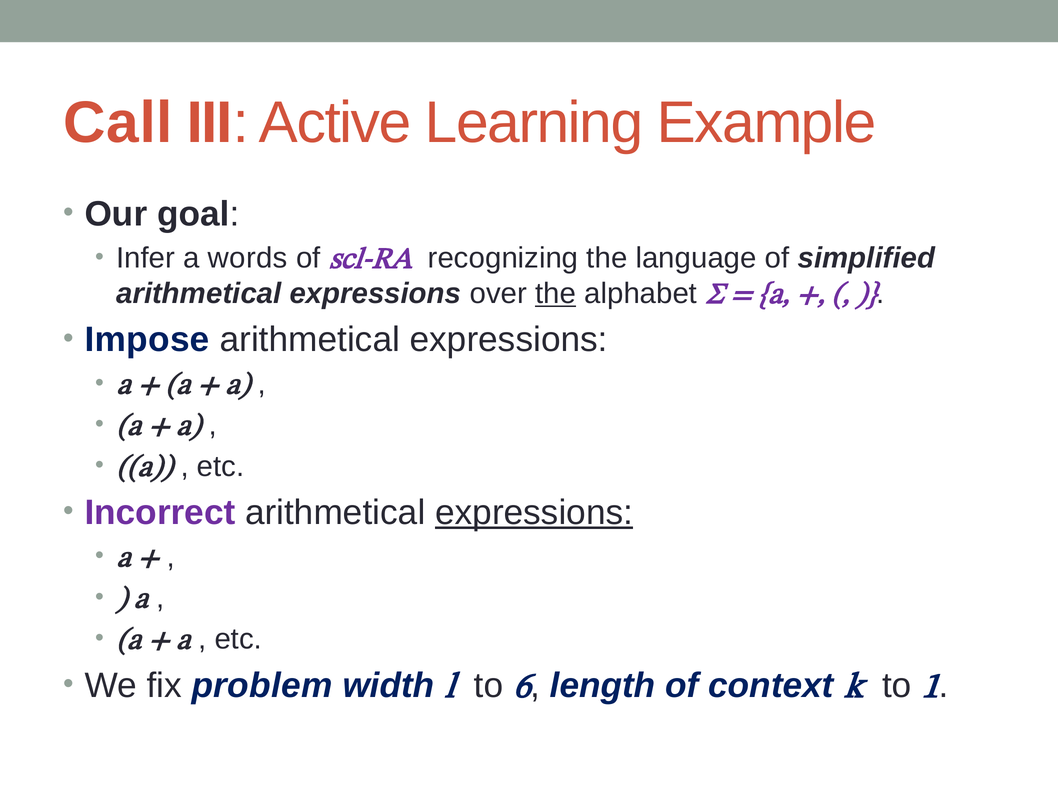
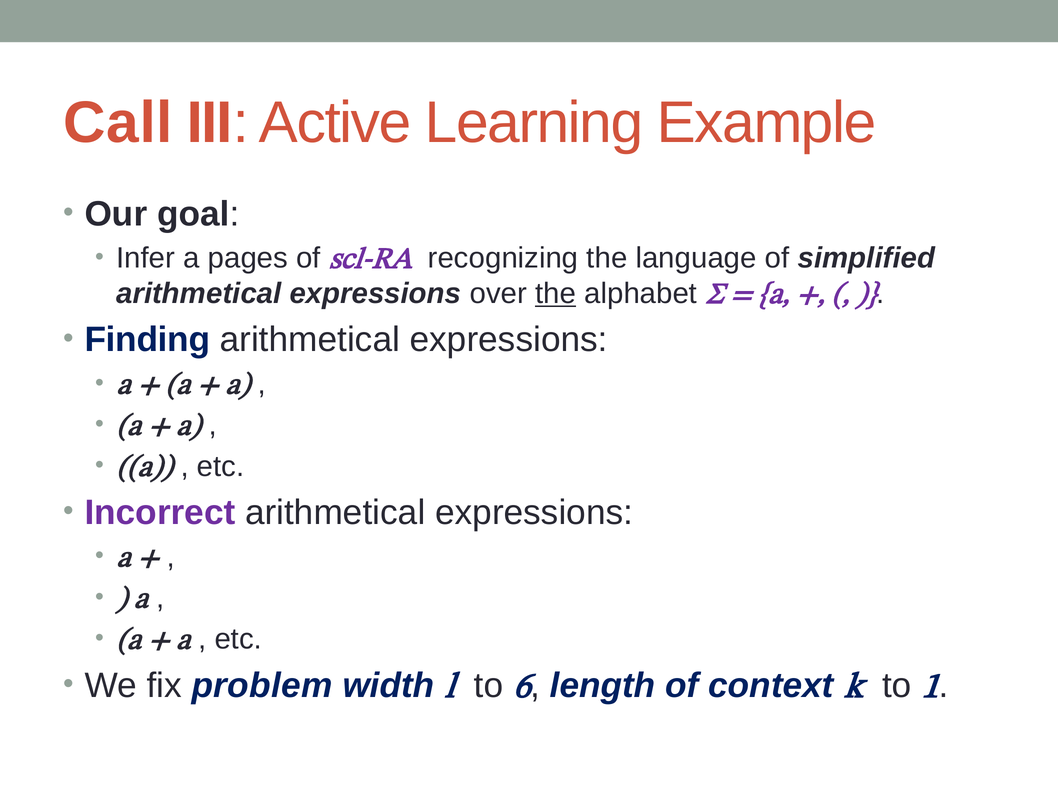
words: words -> pages (248, 258)
Impose: Impose -> Finding (147, 340)
expressions underline: present -> none (534, 513)
